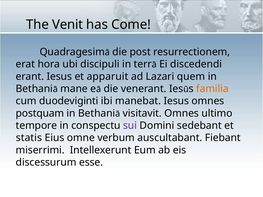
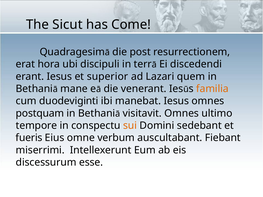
Venit: Venit -> Sicut (67, 25)
apparuit: apparuit -> superior (108, 77)
sui colour: purple -> orange (130, 126)
statis: statis -> fueris (29, 138)
